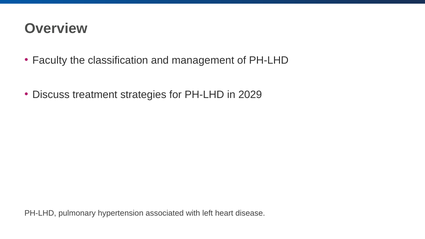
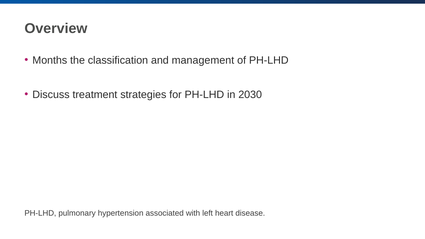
Faculty: Faculty -> Months (50, 60)
2029: 2029 -> 2030 (250, 95)
